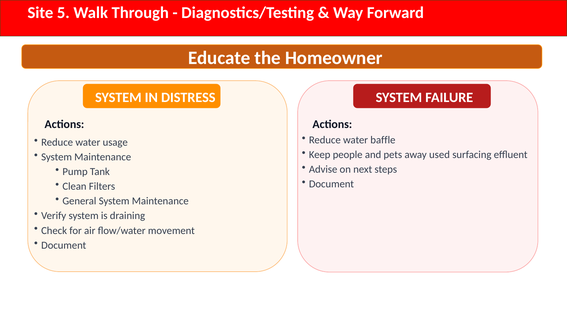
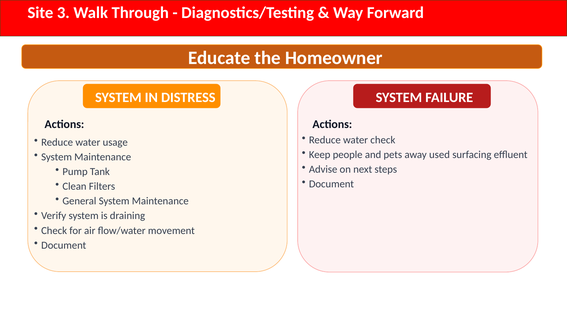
5: 5 -> 3 (63, 13)
water baffle: baffle -> check (383, 140)
